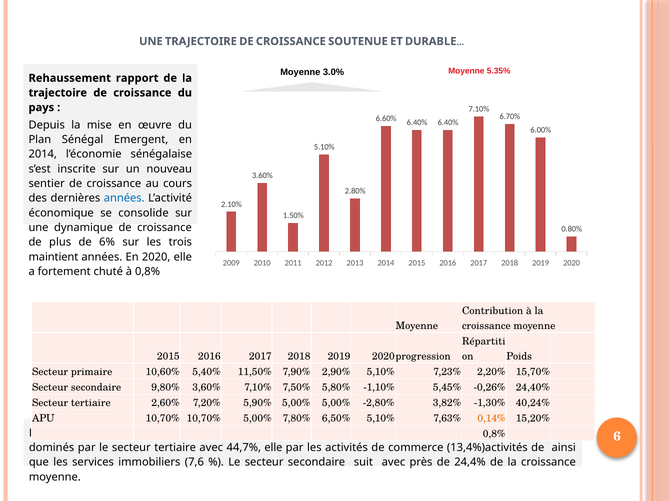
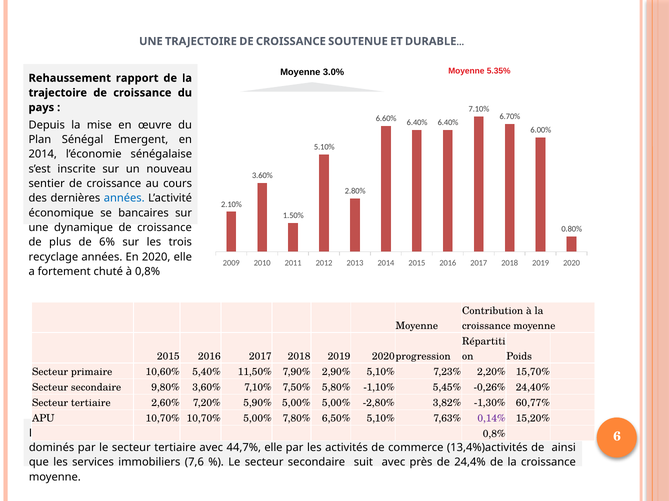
consolide: consolide -> bancaires (144, 213)
maintient: maintient -> recyclage (53, 257)
40,24%: 40,24% -> 60,77% (533, 403)
0,14% colour: orange -> purple (492, 419)
